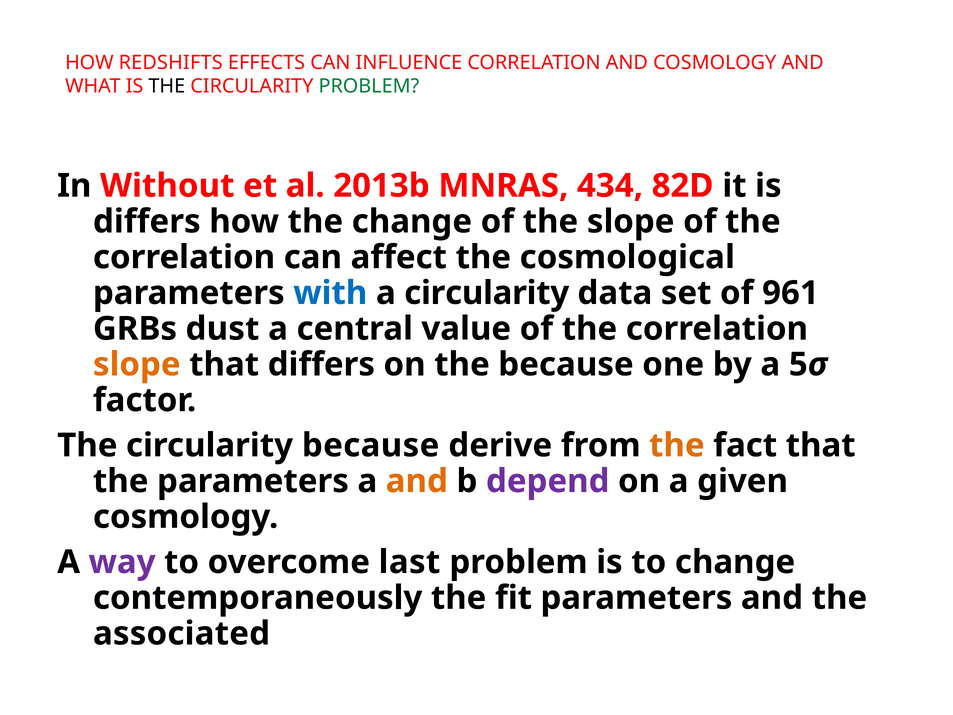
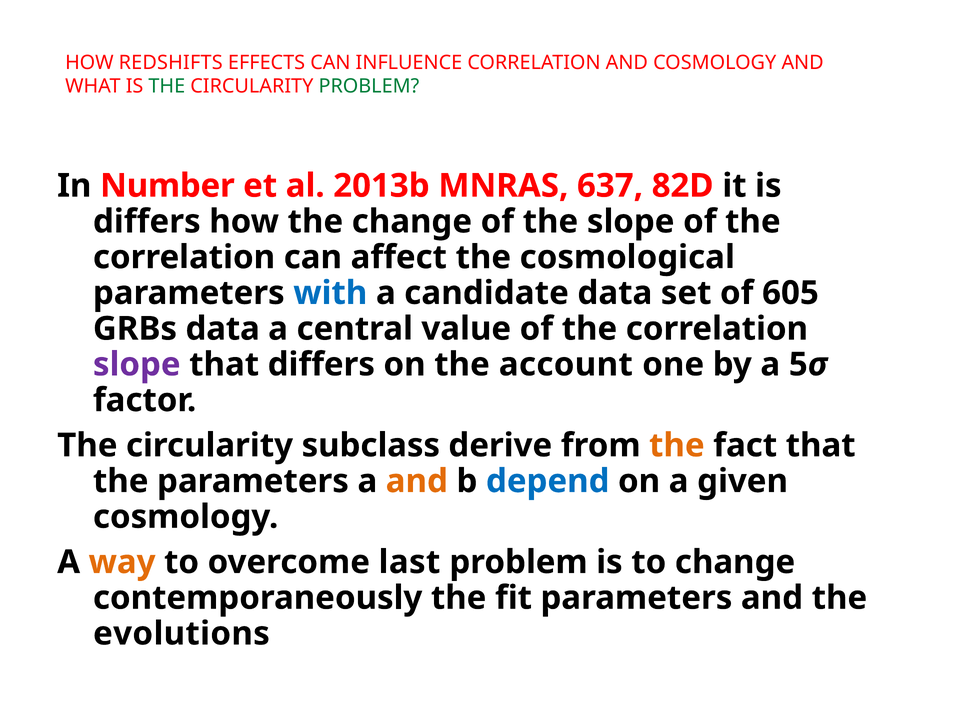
THE colour: black -> green (167, 86)
Without: Without -> Number (167, 186)
434: 434 -> 637 (610, 186)
a circularity: circularity -> candidate (487, 293)
961: 961 -> 605 (790, 293)
GRBs dust: dust -> data (223, 329)
slope colour: orange -> purple (137, 364)
the because: because -> account (566, 364)
circularity because: because -> subclass (371, 445)
depend colour: purple -> blue (548, 481)
way colour: purple -> orange (122, 562)
associated: associated -> evolutions (181, 633)
